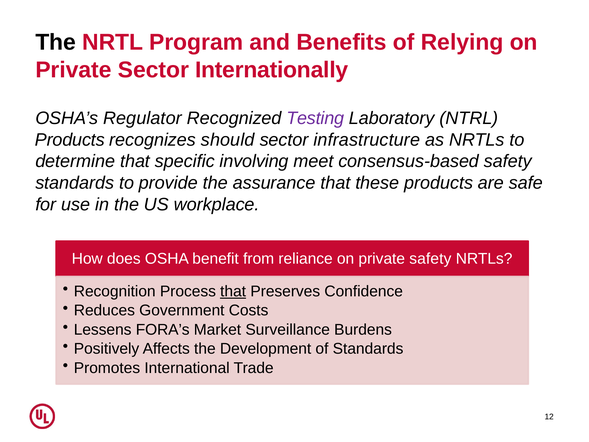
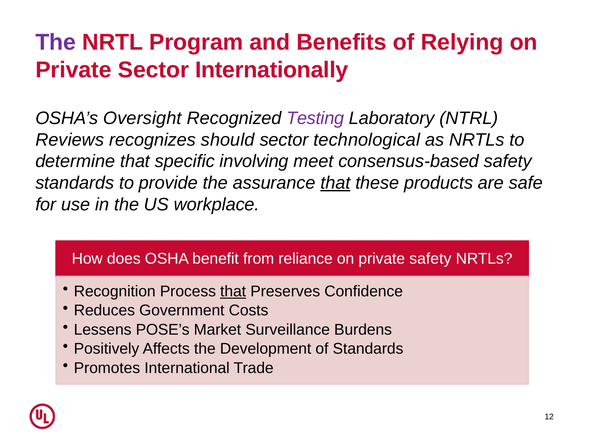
The colour: black -> purple (56, 42)
Regulator: Regulator -> Oversight (142, 118)
Products: Products -> Reviews (70, 140)
infrastructure: infrastructure -> technological (367, 140)
that underline: none -> present (335, 183)
FORA’s: FORA’s -> POSE’s (163, 329)
